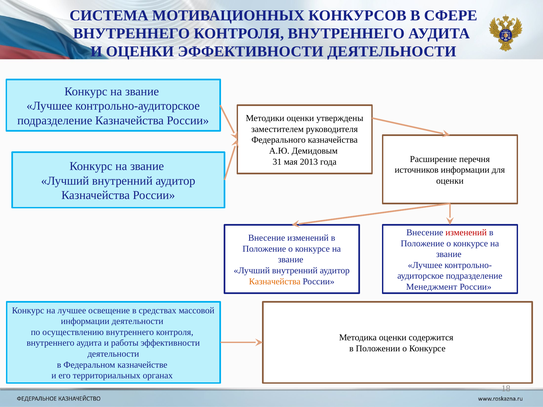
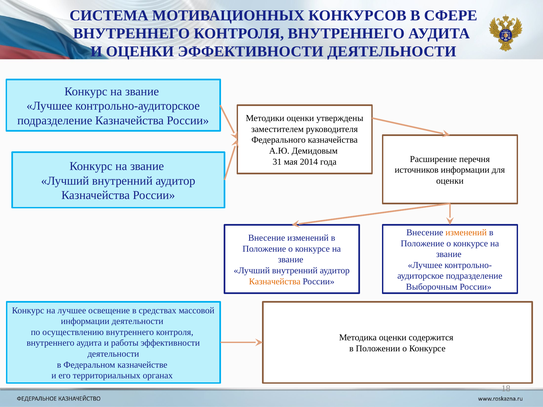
2013: 2013 -> 2014 (309, 162)
изменений colour: red -> orange (466, 233)
Менеджмент: Менеджмент -> Выборочным (432, 287)
